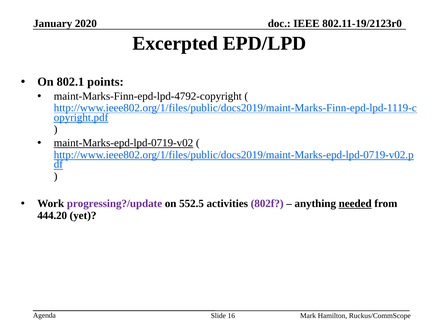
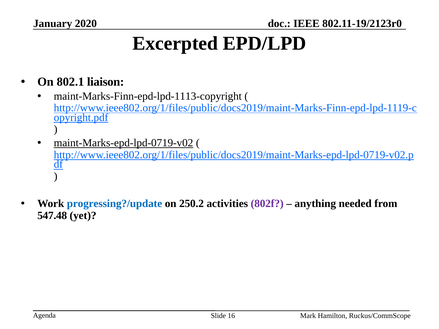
points: points -> liaison (106, 82)
maint-Marks-Finn-epd-lpd-4792-copyright: maint-Marks-Finn-epd-lpd-4792-copyright -> maint-Marks-Finn-epd-lpd-1113-copyright (148, 96)
progressing?/update colour: purple -> blue (115, 204)
552.5: 552.5 -> 250.2 (192, 204)
needed underline: present -> none (355, 204)
444.20: 444.20 -> 547.48 (52, 216)
